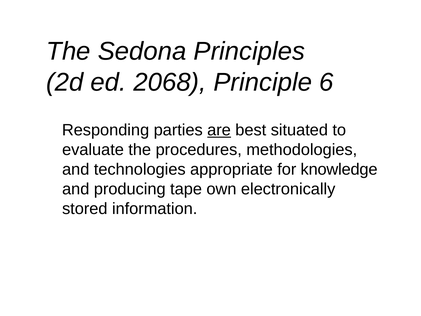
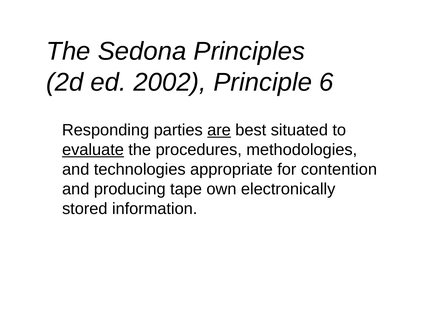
2068: 2068 -> 2002 (170, 82)
evaluate underline: none -> present (93, 150)
knowledge: knowledge -> contention (339, 169)
